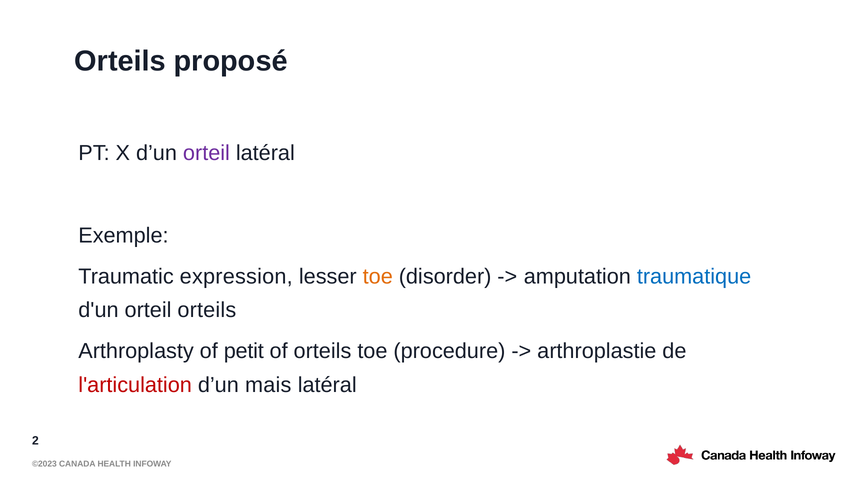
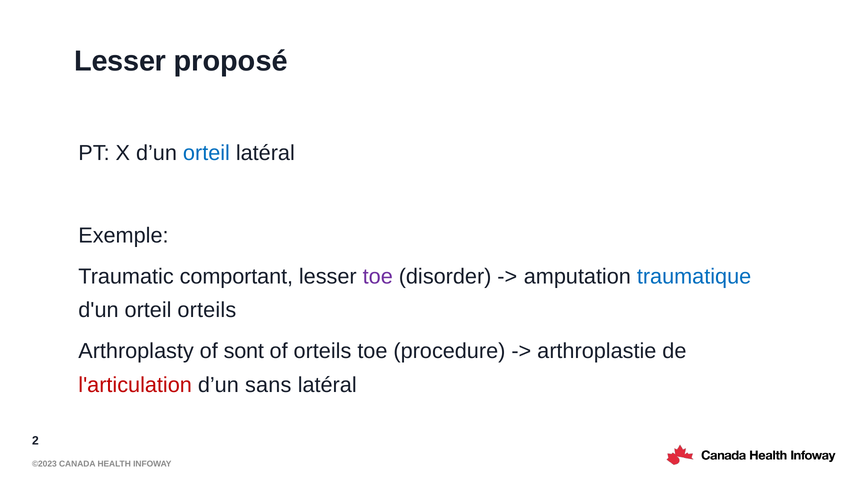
Orteils: Orteils -> Lesser (120, 61)
orteil colour: purple -> blue (206, 153)
expression: expression -> comportant (236, 276)
toe colour: orange -> purple (378, 276)
petit: petit -> sont (244, 351)
mais: mais -> sans (268, 385)
